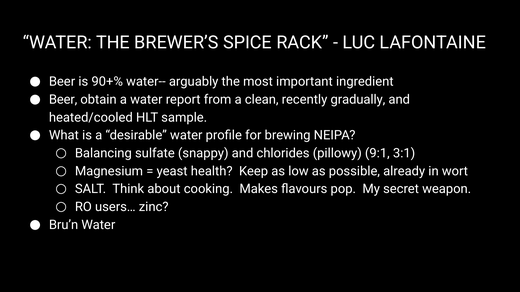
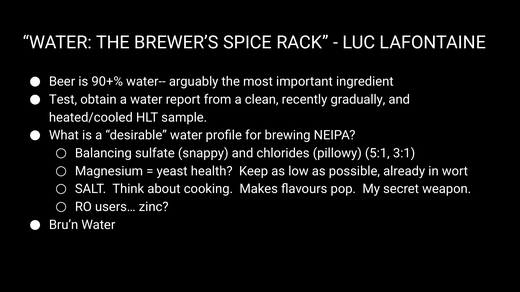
Beer: Beer -> Test (63, 100)
9:1: 9:1 -> 5:1 (377, 154)
